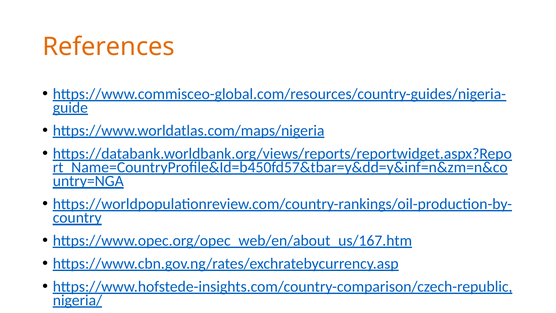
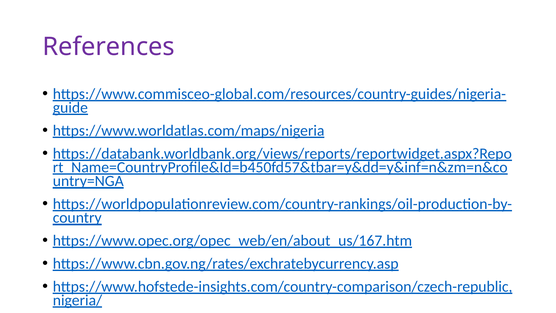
References colour: orange -> purple (109, 47)
